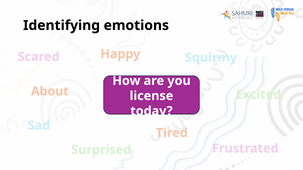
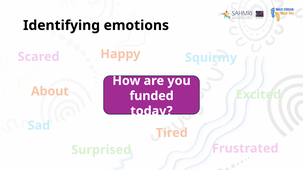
license: license -> funded (152, 96)
